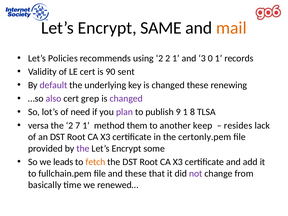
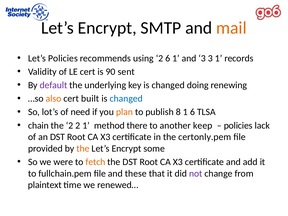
SAME: SAME -> SMTP (161, 28)
2 2: 2 -> 6 (168, 58)
3 0: 0 -> 3 (210, 58)
changed these: these -> doing (198, 85)
also colour: purple -> orange (53, 99)
grep: grep -> built (90, 99)
changed colour: purple -> blue (126, 99)
plan colour: purple -> orange (125, 112)
9: 9 -> 8 (178, 112)
1 8: 8 -> 6 (192, 112)
versa: versa -> chain (38, 125)
2 7: 7 -> 2 (78, 125)
them: them -> there (137, 125)
resides: resides -> policies (238, 125)
the colour: purple -> orange (83, 148)
leads: leads -> were (63, 162)
basically: basically -> plaintext (45, 185)
